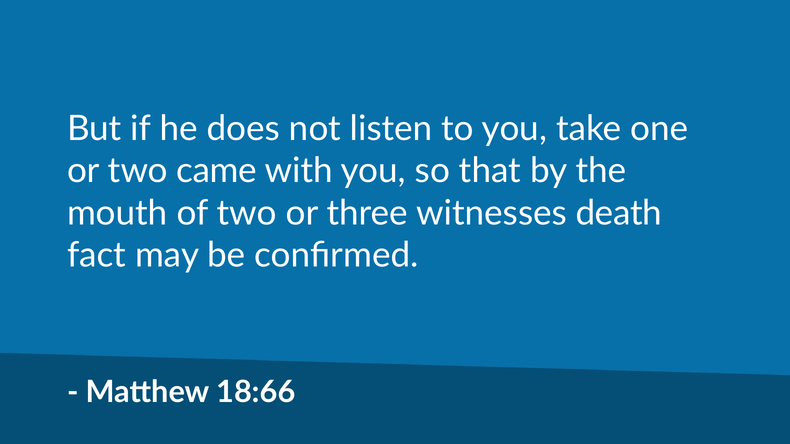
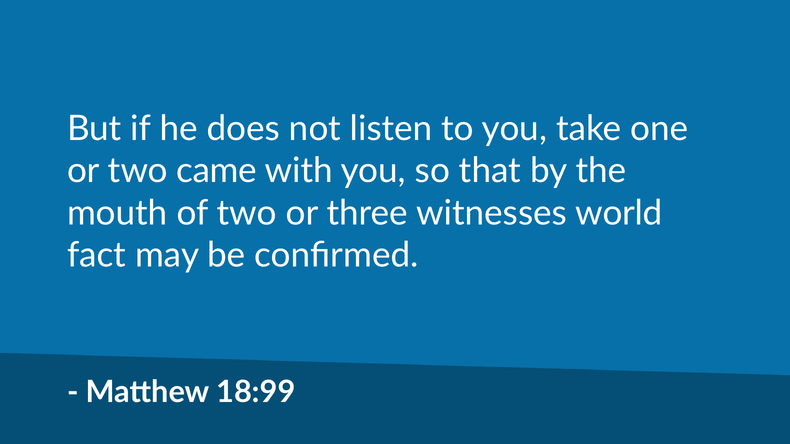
death: death -> world (619, 213)
18:66: 18:66 -> 18:99 (256, 392)
